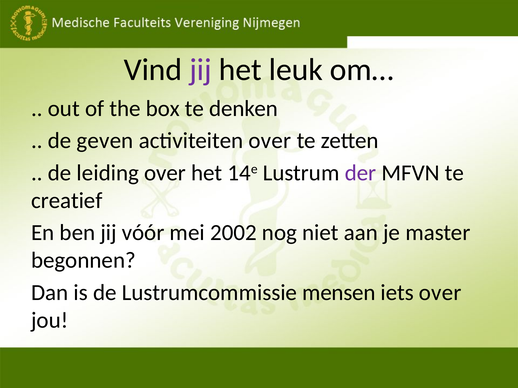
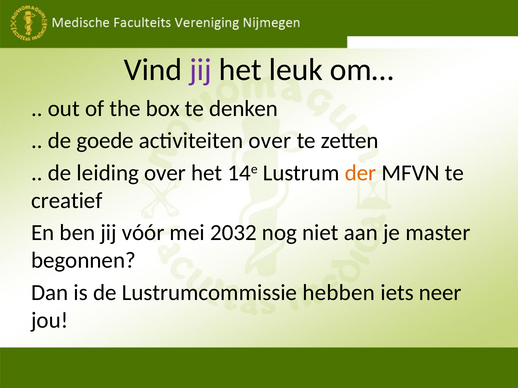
geven: geven -> goede (105, 141)
der colour: purple -> orange (360, 173)
2002: 2002 -> 2032 (233, 233)
mensen: mensen -> hebben (339, 293)
iets over: over -> neer (440, 293)
